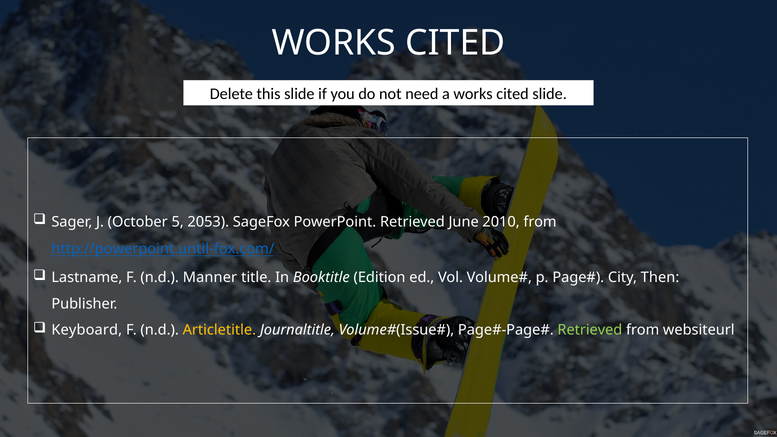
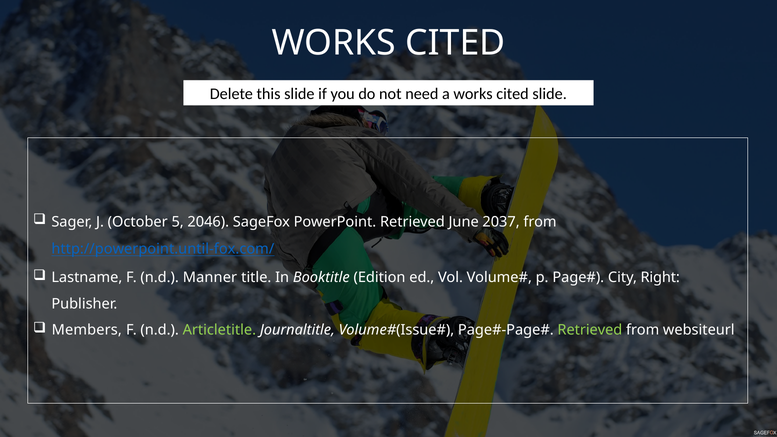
2053: 2053 -> 2046 (208, 222)
2010: 2010 -> 2037 (501, 222)
Then: Then -> Right (660, 278)
Keyboard: Keyboard -> Members (87, 330)
Articletitle colour: yellow -> light green (219, 330)
